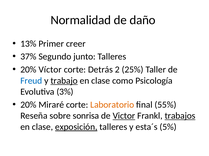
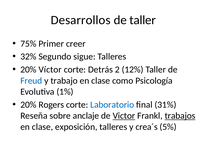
Normalidad: Normalidad -> Desarrollos (81, 20)
de daño: daño -> taller (143, 20)
13%: 13% -> 75% (28, 44)
37%: 37% -> 32% (28, 57)
junto: junto -> sigue (85, 57)
25%: 25% -> 12% (133, 70)
trabajo underline: present -> none (64, 81)
3%: 3% -> 1% (65, 92)
Miraré: Miraré -> Rogers (51, 105)
Laboratorio colour: orange -> blue (112, 105)
55%: 55% -> 31% (165, 105)
sonrisa: sonrisa -> anclaje (86, 116)
exposición underline: present -> none (76, 127)
esta´s: esta´s -> crea´s (147, 127)
